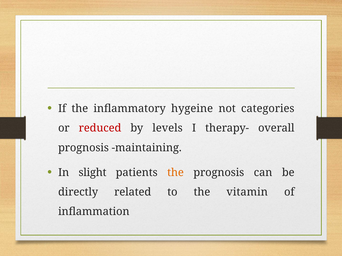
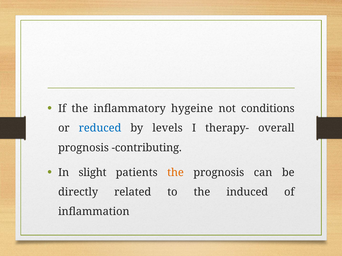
categories: categories -> conditions (268, 109)
reduced colour: red -> blue (100, 128)
maintaining: maintaining -> contributing (147, 148)
vitamin: vitamin -> induced (247, 192)
